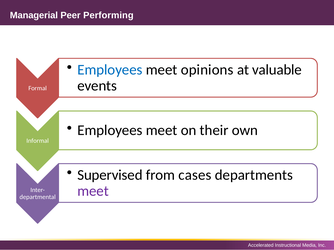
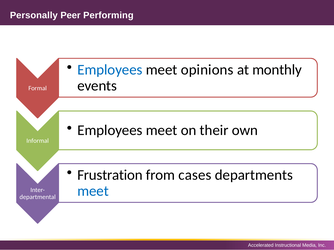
Managerial: Managerial -> Personally (34, 15)
valuable: valuable -> monthly (277, 70)
Supervised: Supervised -> Frustration (110, 175)
meet colour: purple -> blue (93, 191)
